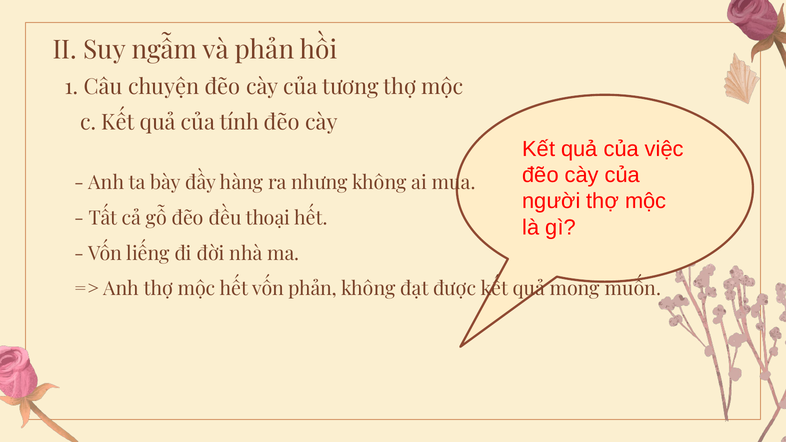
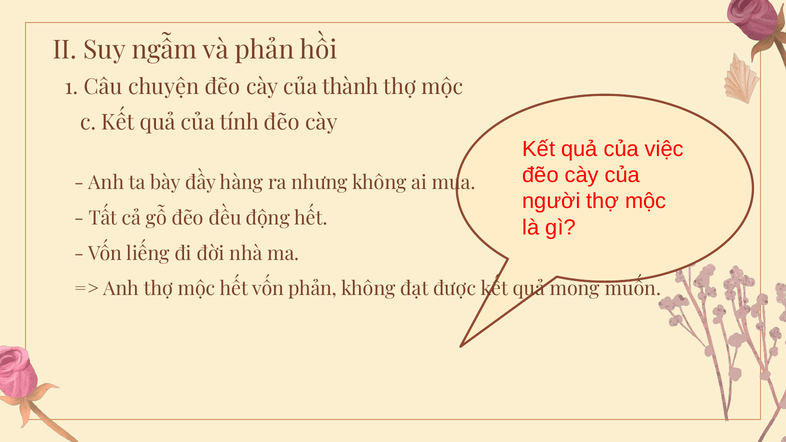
tương: tương -> thành (351, 87)
thoại: thoại -> động (268, 218)
